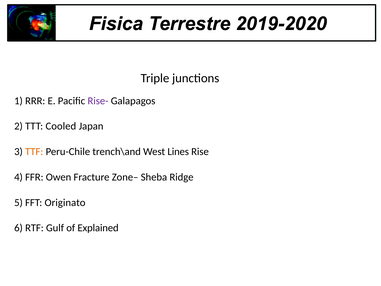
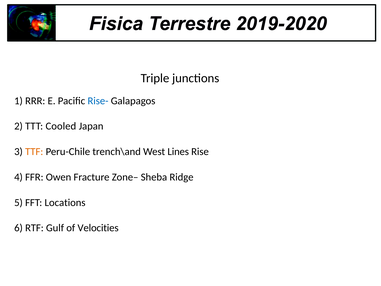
Rise- colour: purple -> blue (98, 101)
Originato: Originato -> Locations (65, 202)
Explained: Explained -> Velocities (98, 228)
